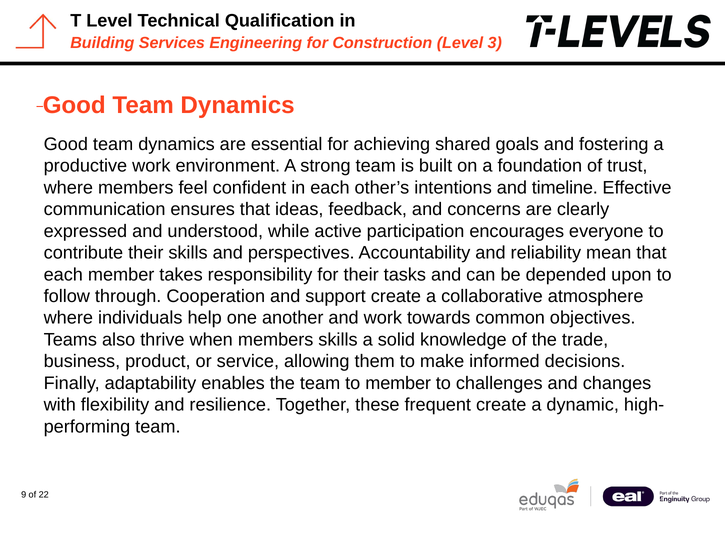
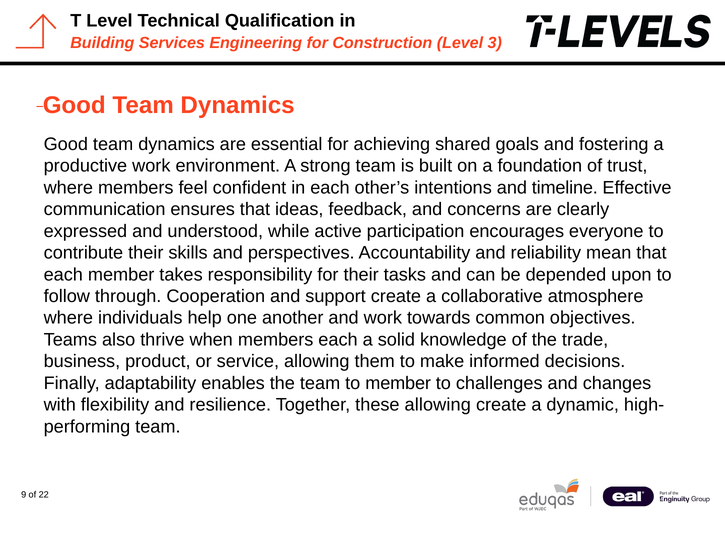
members skills: skills -> each (338, 340)
these frequent: frequent -> allowing (438, 405)
